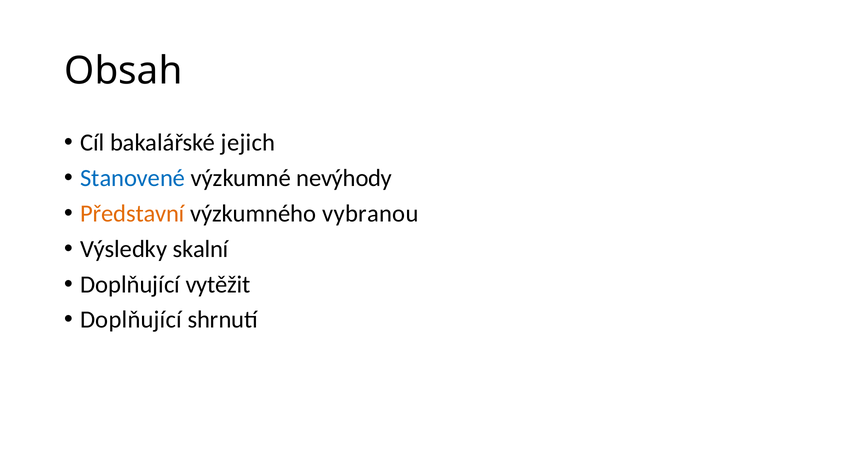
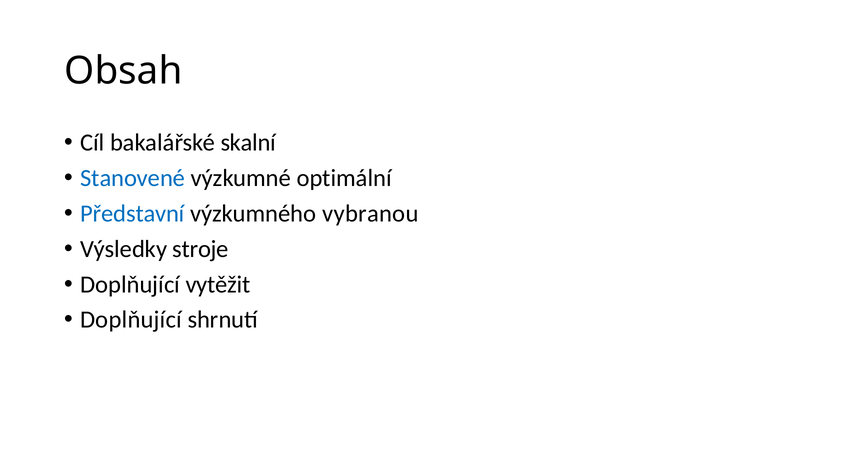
jejich: jejich -> skalní (248, 143)
nevýhody: nevýhody -> optimální (344, 178)
Představní colour: orange -> blue (132, 213)
skalní: skalní -> stroje (201, 249)
